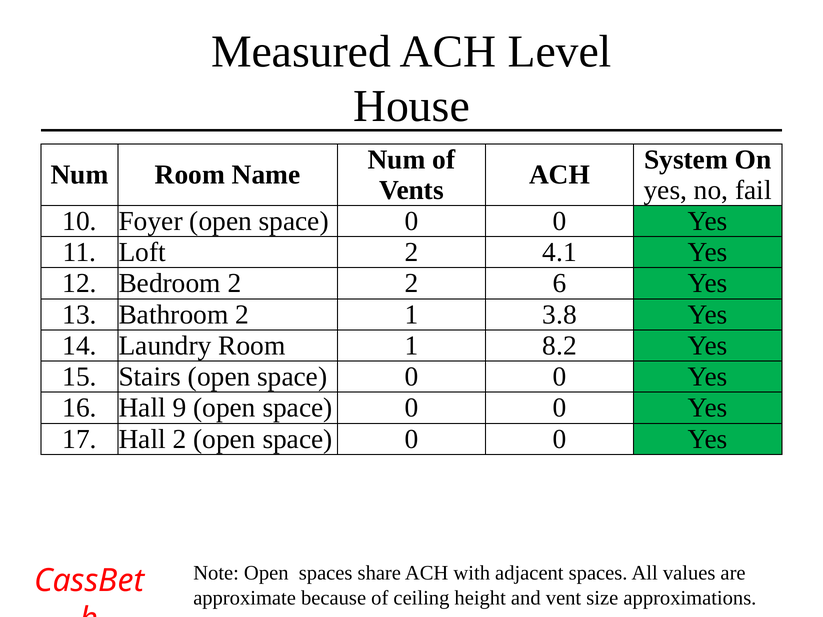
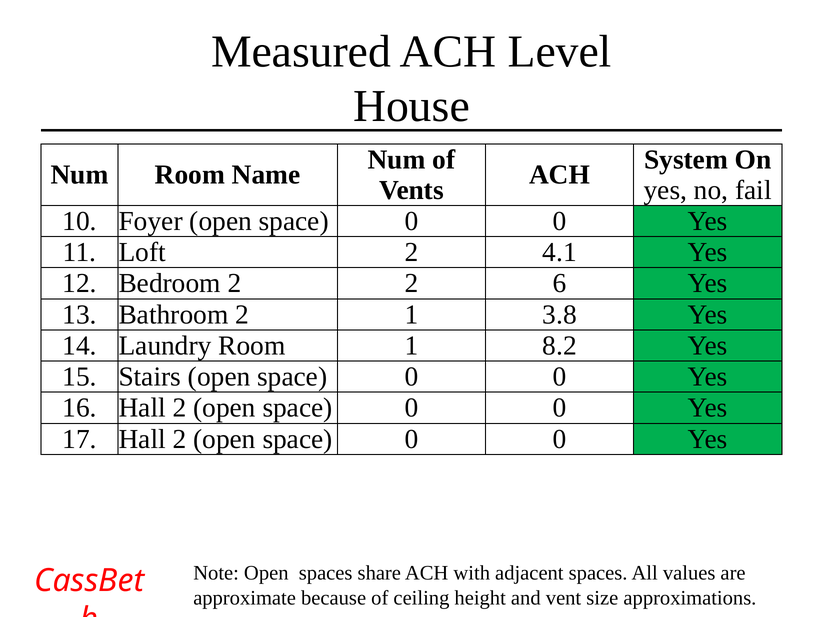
16 Hall 9: 9 -> 2 (180, 408)
